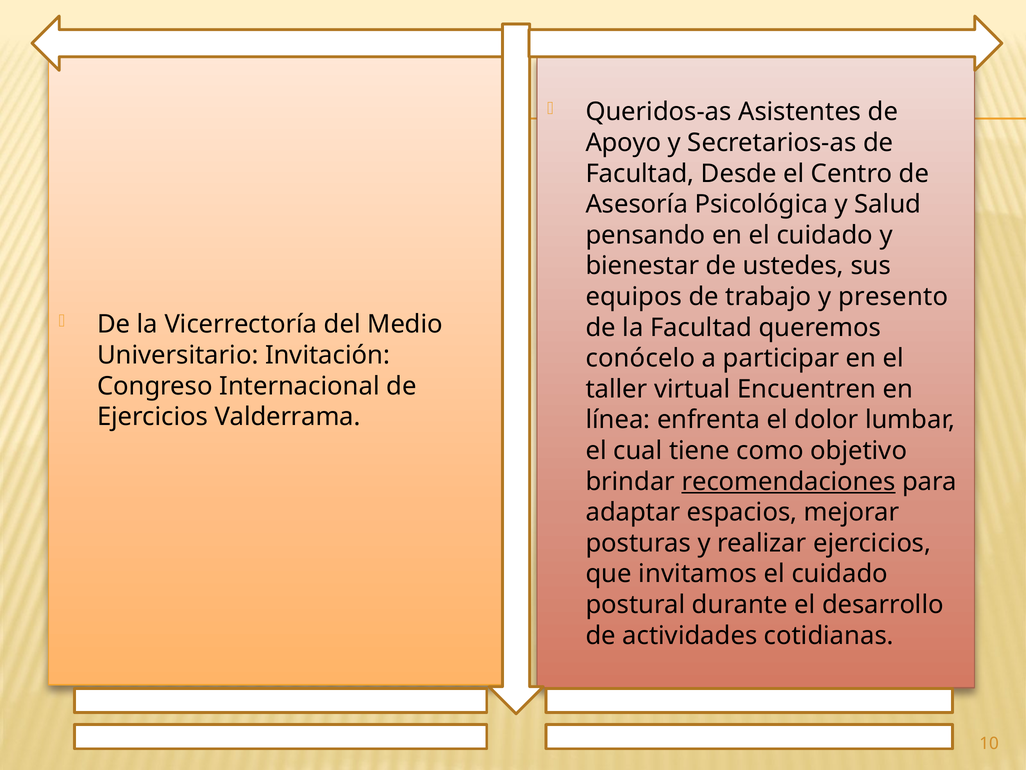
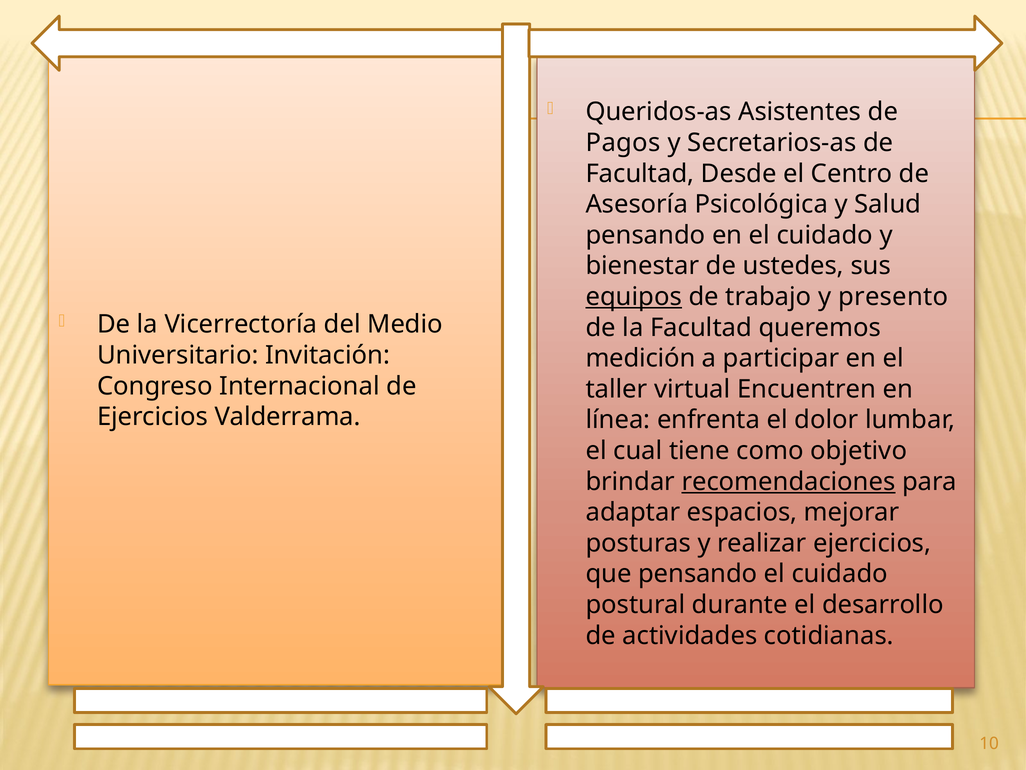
Apoyo: Apoyo -> Pagos (623, 143)
equipos underline: none -> present (634, 297)
conócelo: conócelo -> medición (641, 358)
que invitamos: invitamos -> pensando (698, 574)
